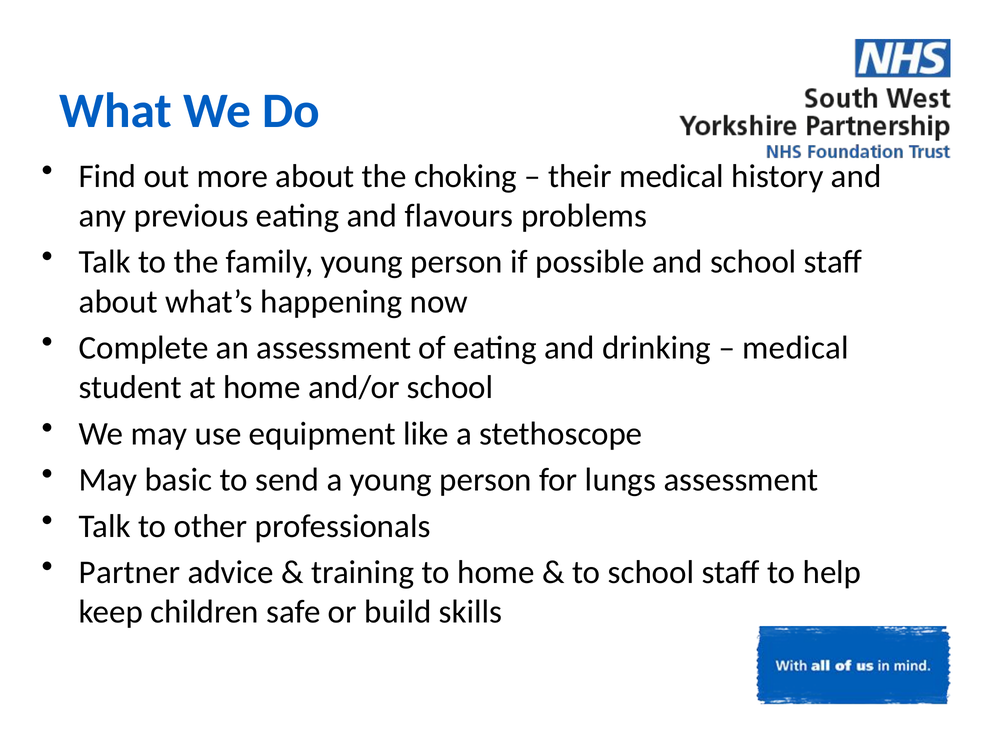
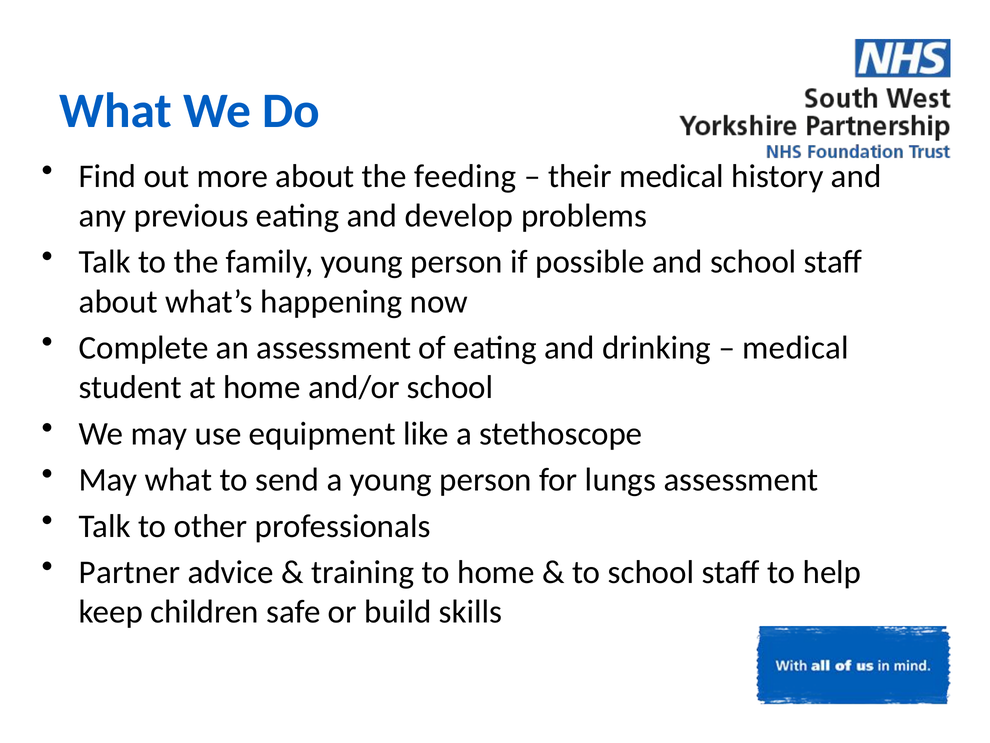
choking: choking -> feeding (465, 176)
flavours: flavours -> develop (459, 216)
May basic: basic -> what (178, 480)
